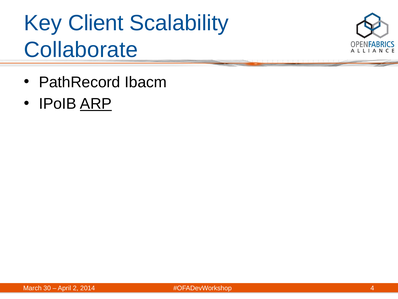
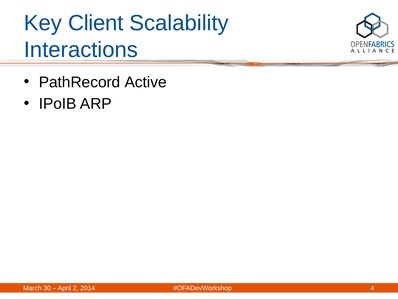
Collaborate: Collaborate -> Interactions (81, 50)
Ibacm: Ibacm -> Active (146, 82)
ARP underline: present -> none (96, 104)
